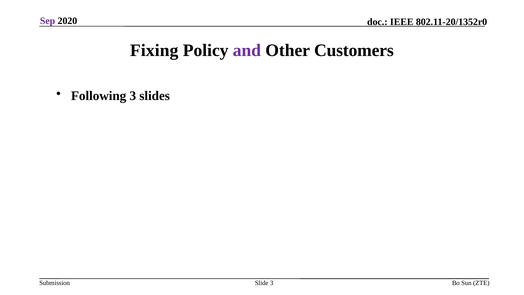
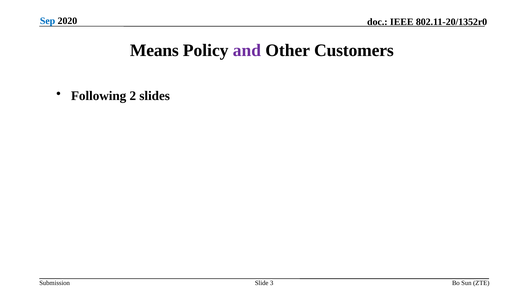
Sep colour: purple -> blue (48, 21)
Fixing: Fixing -> Means (154, 50)
Following 3: 3 -> 2 (133, 96)
